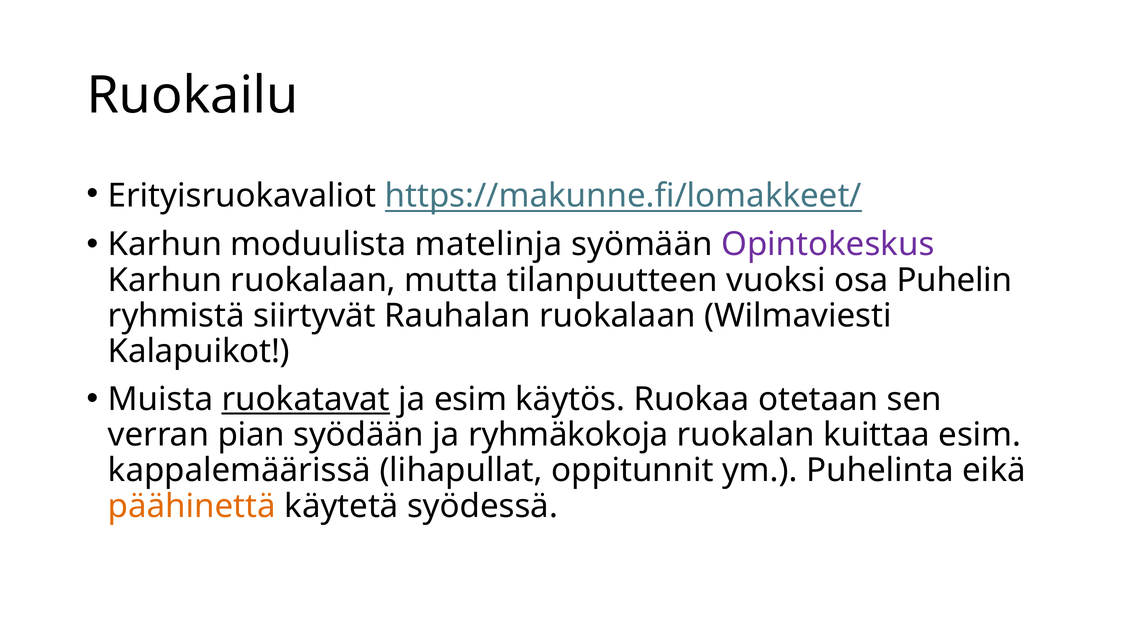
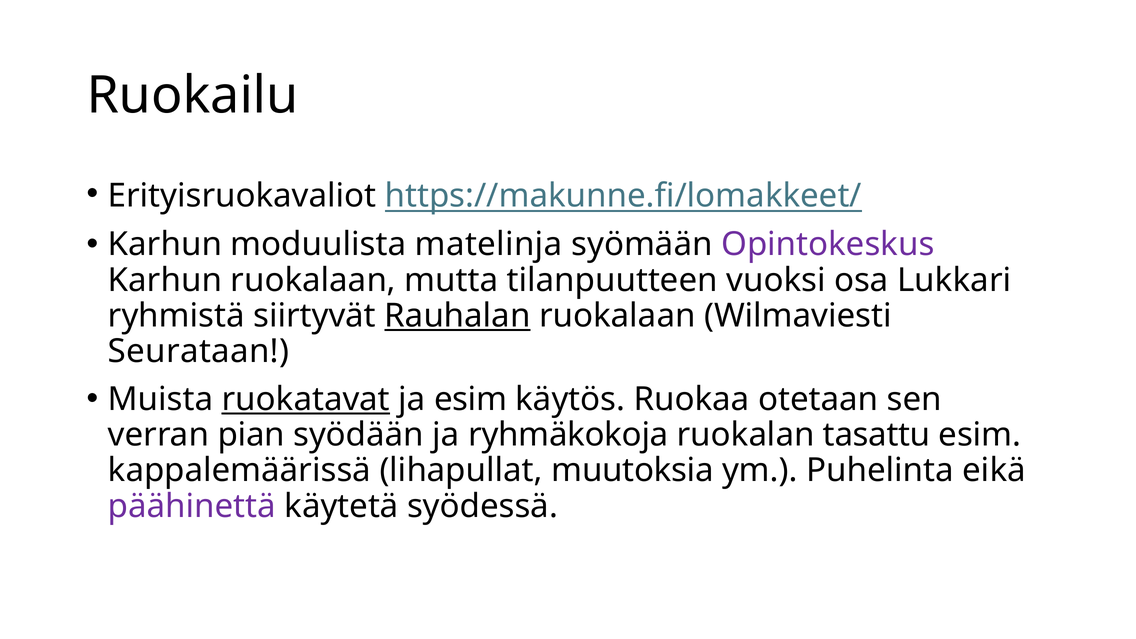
Puhelin: Puhelin -> Lukkari (954, 280)
Rauhalan underline: none -> present (457, 316)
Kalapuikot: Kalapuikot -> Seurataan (199, 352)
kuittaa: kuittaa -> tasattu (877, 435)
oppitunnit: oppitunnit -> muutoksia (633, 471)
päähinettä colour: orange -> purple (192, 506)
